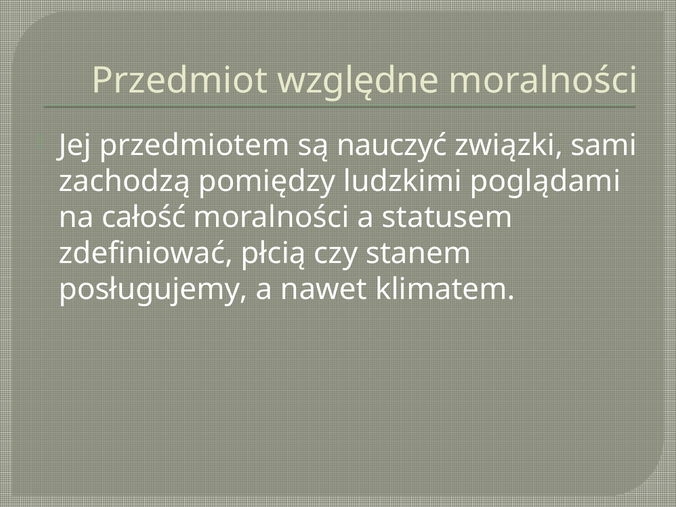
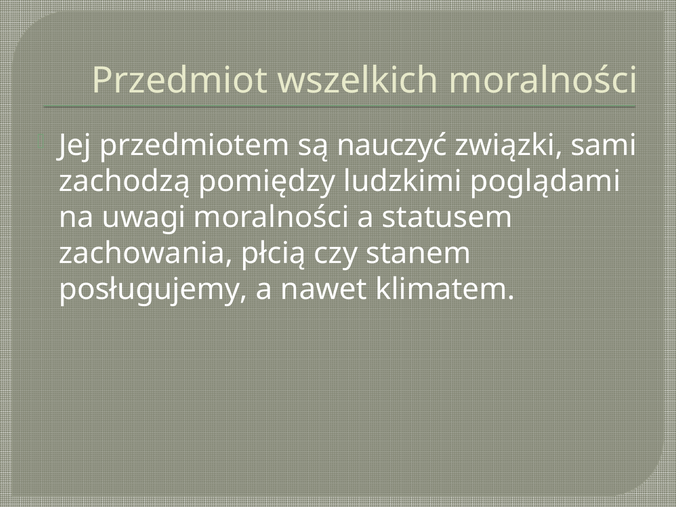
względne: względne -> wszelkich (358, 80)
całość: całość -> uwagi (144, 217)
zdefiniować: zdefiniować -> zachowania (146, 253)
